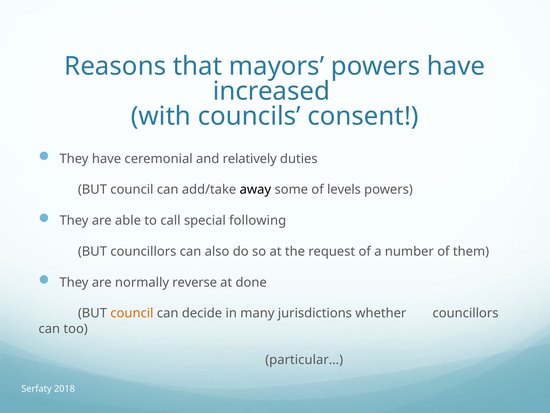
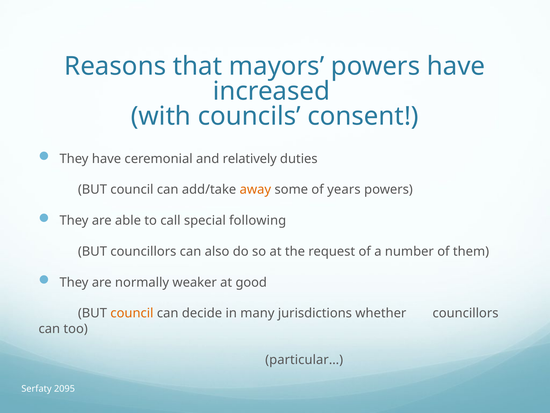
away colour: black -> orange (255, 189)
levels: levels -> years (344, 189)
reverse: reverse -> weaker (195, 282)
done: done -> good (251, 282)
2018: 2018 -> 2095 (64, 388)
